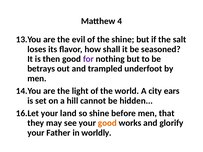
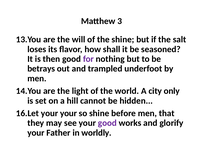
4: 4 -> 3 (120, 21)
evil: evil -> will (79, 40)
ears: ears -> only (172, 91)
your land: land -> your (68, 113)
good colour: orange -> purple (107, 123)
